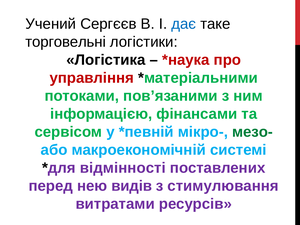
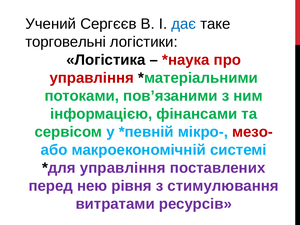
мезо- colour: green -> red (253, 132)
відмінності: відмінності -> управління (123, 168)
видів: видів -> рівня (132, 186)
